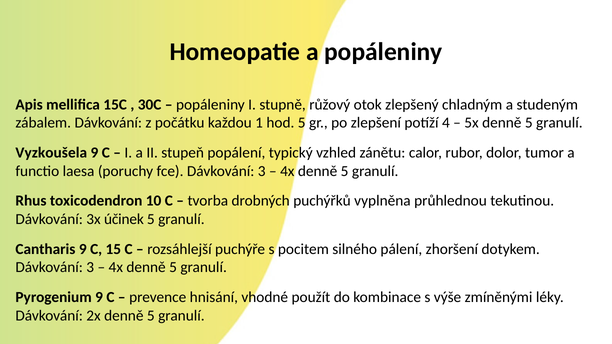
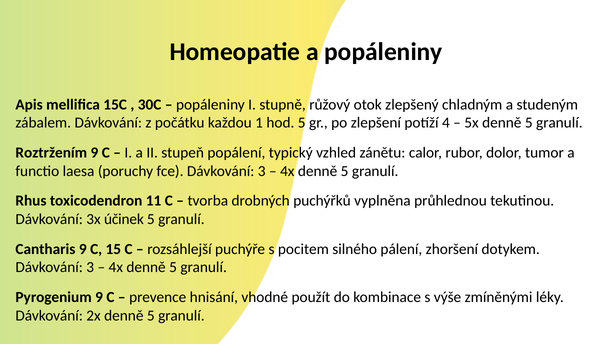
Vyzkoušela: Vyzkoušela -> Roztržením (51, 153)
10: 10 -> 11 (154, 201)
